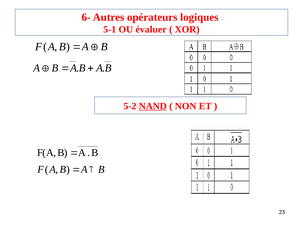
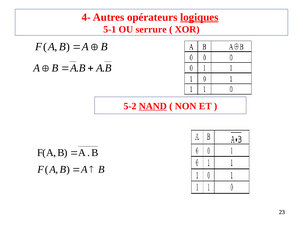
6-: 6- -> 4- (86, 17)
logiques underline: none -> present (199, 17)
évaluer: évaluer -> serrure (151, 30)
